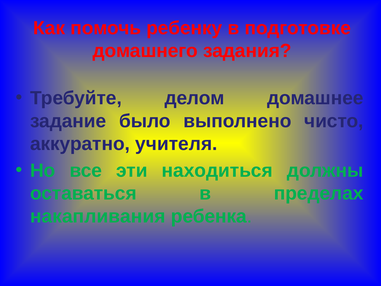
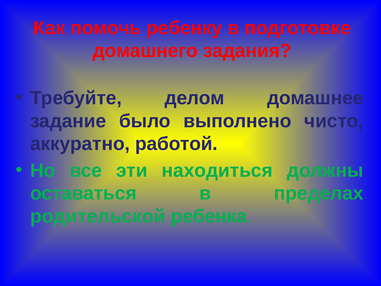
учителя: учителя -> работой (176, 144)
накапливания: накапливания -> родительской (98, 216)
